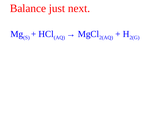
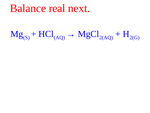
just: just -> real (57, 8)
